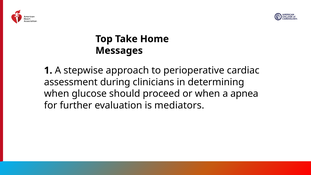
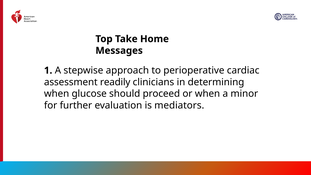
during: during -> readily (115, 82)
apnea: apnea -> minor (244, 94)
